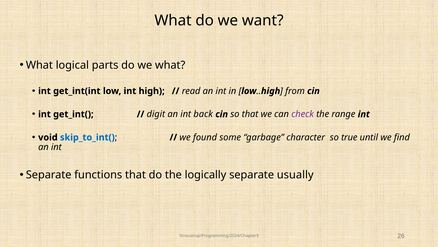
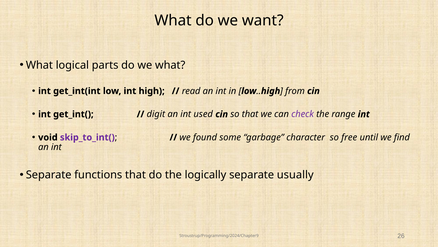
back: back -> used (203, 114)
skip_to_int( colour: blue -> purple (87, 137)
true: true -> free (349, 137)
